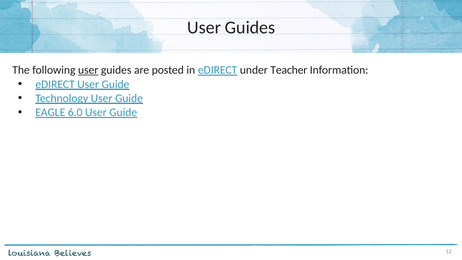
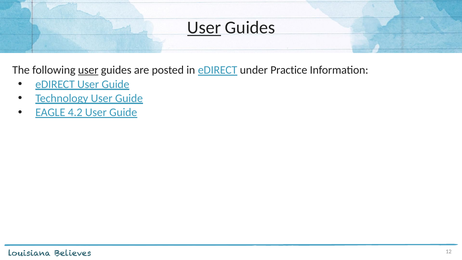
User underline: none -> present (204, 28)
Teacher: Teacher -> Practice (289, 70)
6.0: 6.0 -> 4.2 (75, 112)
